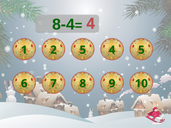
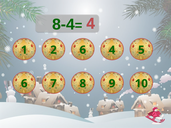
2 5: 5 -> 6 (83, 50)
